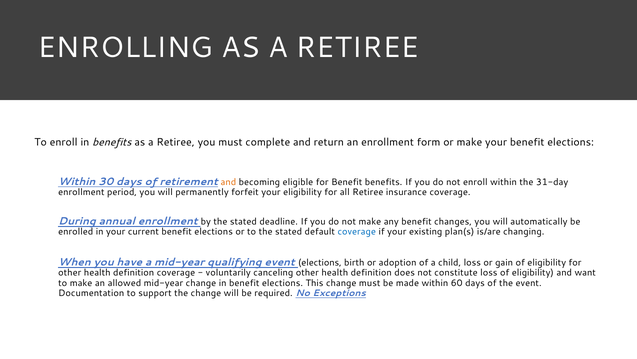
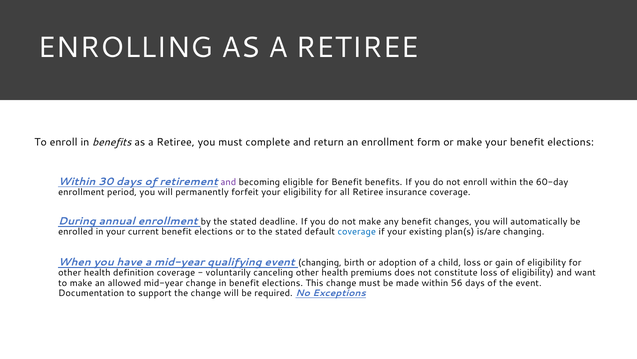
and colour: orange -> purple (228, 182)
31-day: 31-day -> 60-day (552, 182)
event elections: elections -> changing (320, 262)
canceling other health definition: definition -> premiums (371, 272)
60: 60 -> 56 (457, 282)
